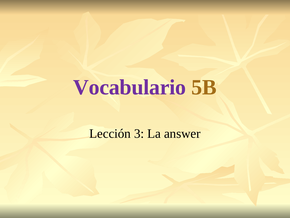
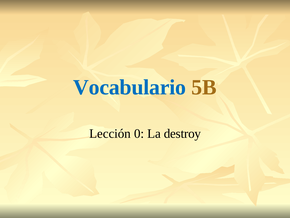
Vocabulario colour: purple -> blue (130, 87)
3: 3 -> 0 (139, 133)
answer: answer -> destroy (182, 133)
